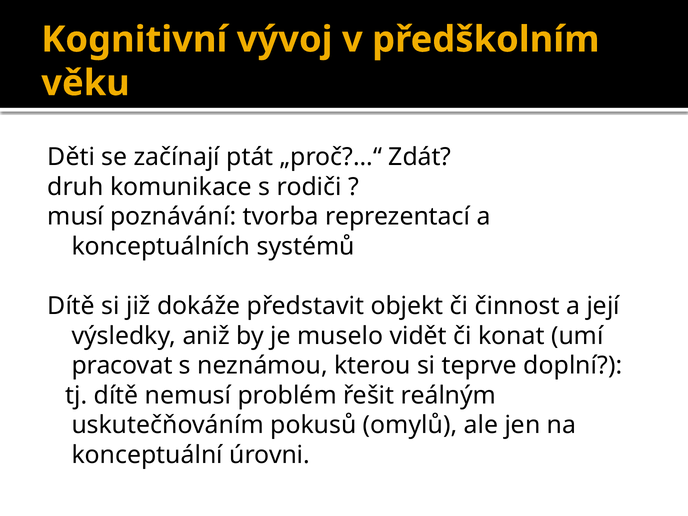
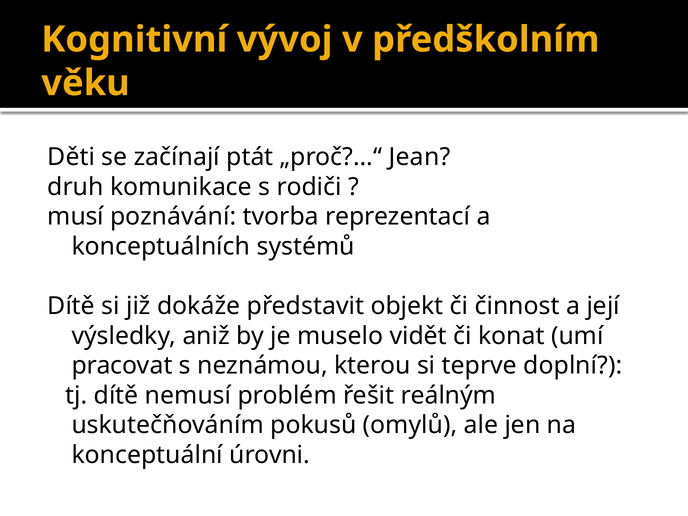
Zdát: Zdát -> Jean (420, 157)
